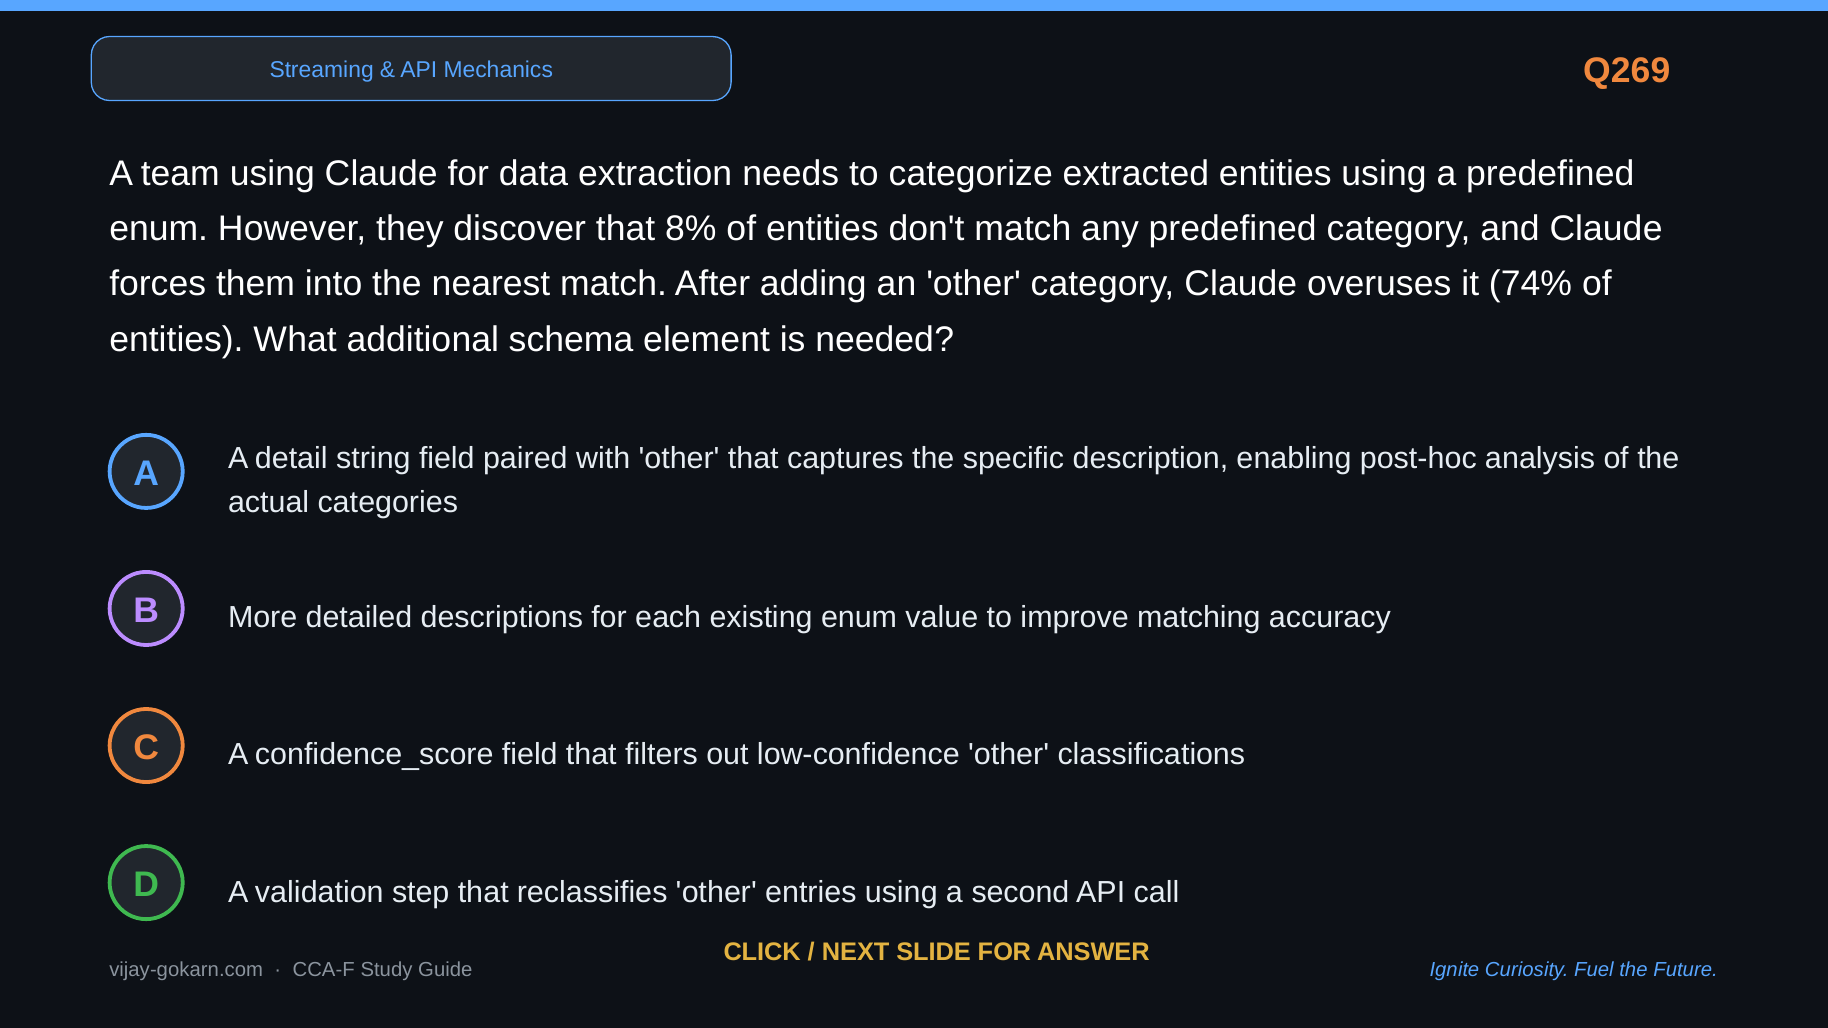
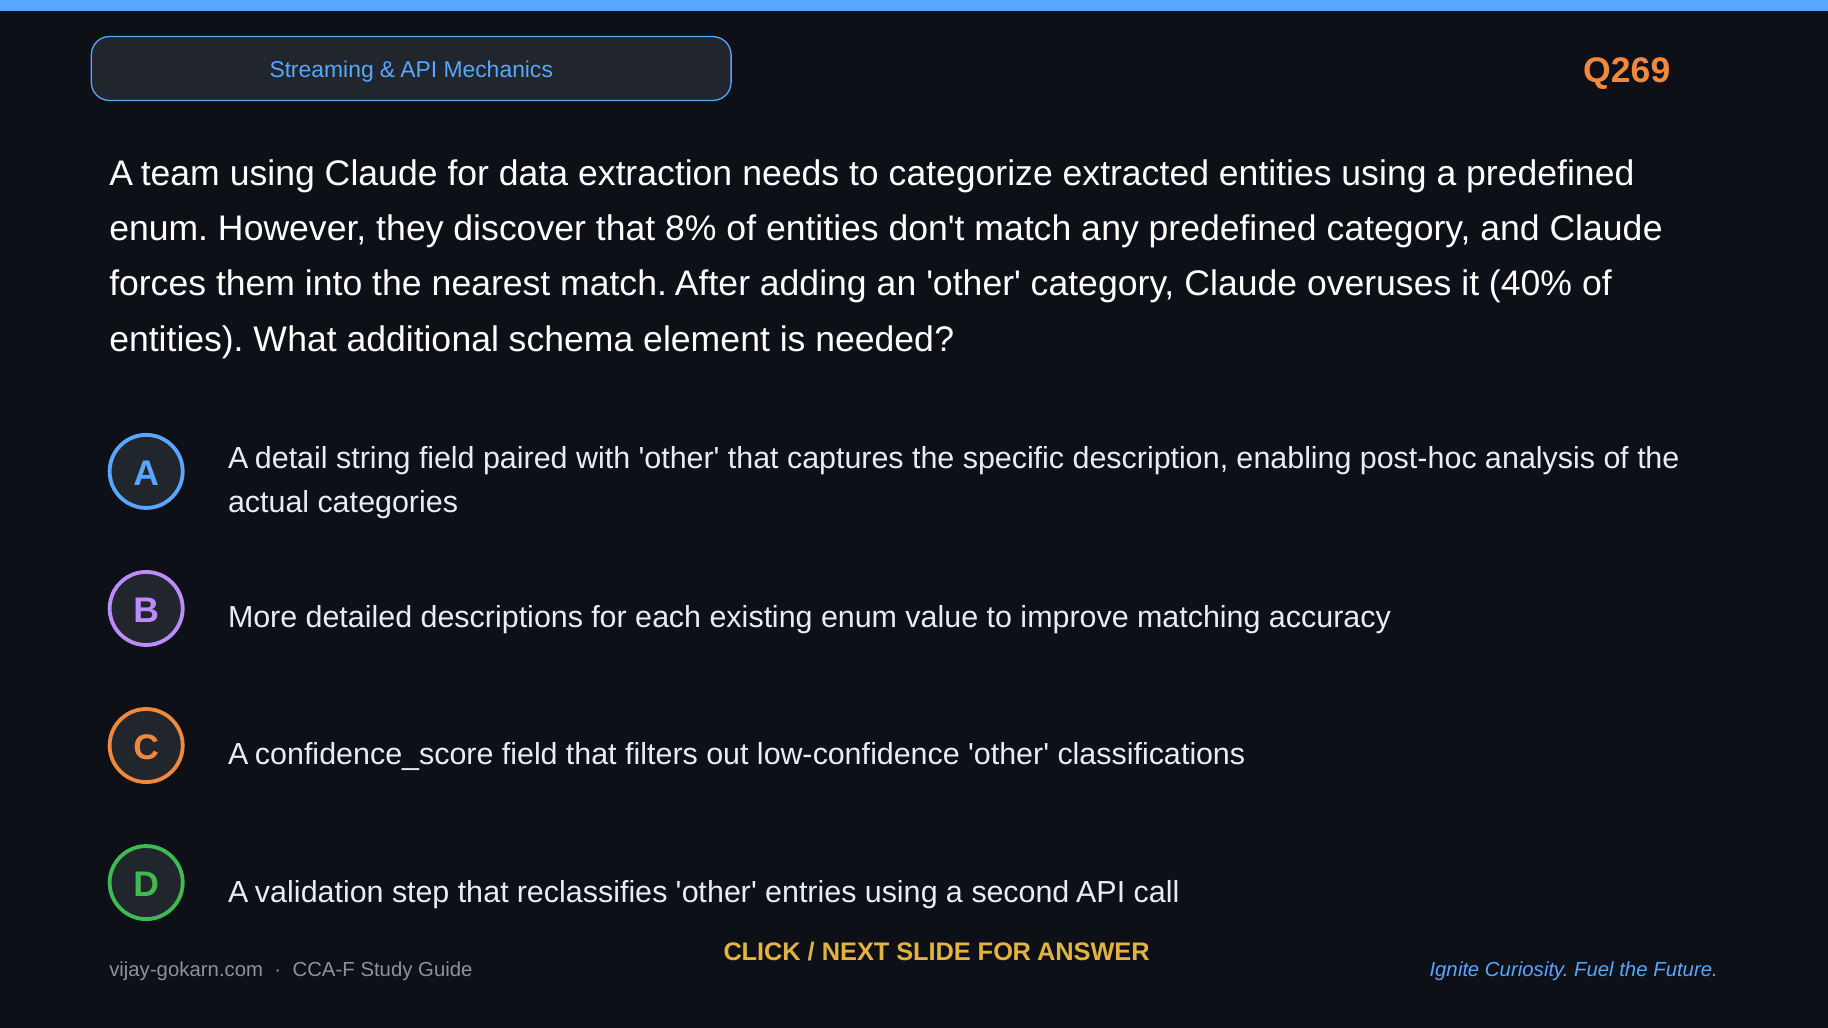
74%: 74% -> 40% (1531, 284)
